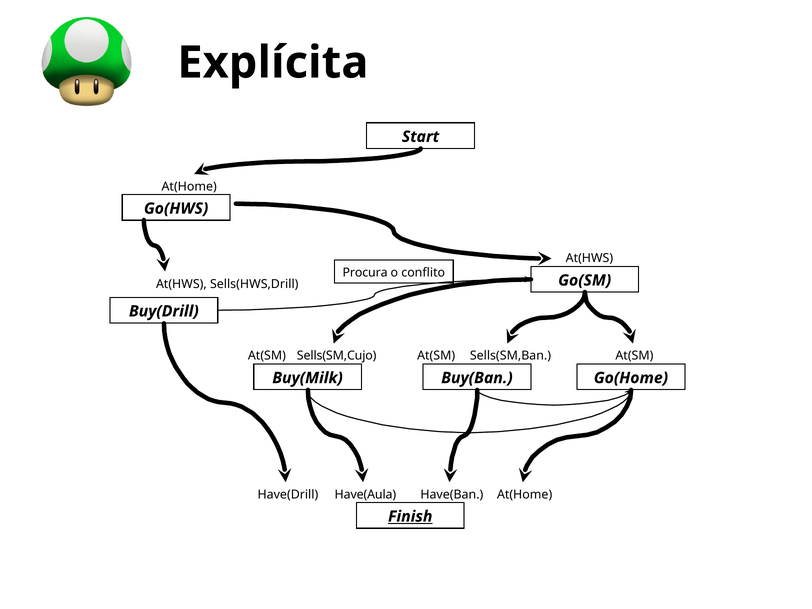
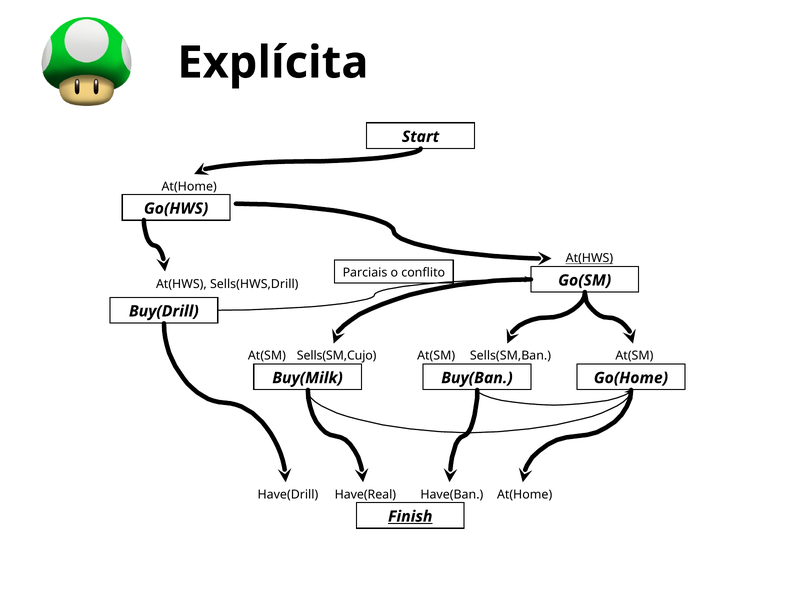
At(HWS underline: none -> present (589, 258)
Procura: Procura -> Parciais (365, 272)
Have(Aula: Have(Aula -> Have(Real (365, 494)
